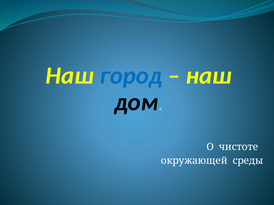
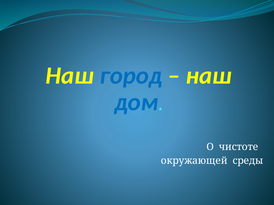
дом colour: black -> blue (136, 102)
